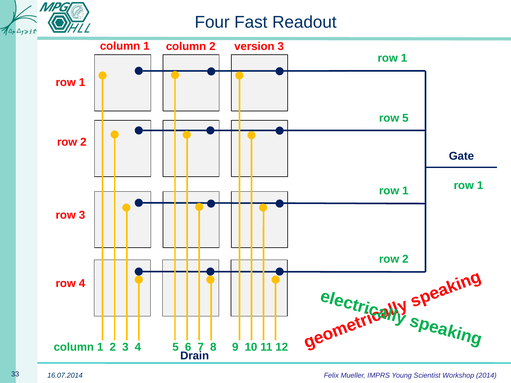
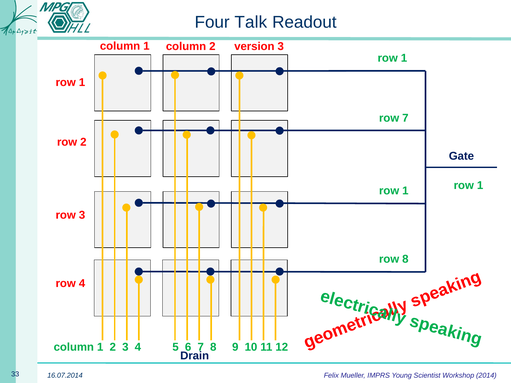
Fast: Fast -> Talk (251, 22)
row 5: 5 -> 7 (405, 118)
2: 2 -> 8 (405, 259)
